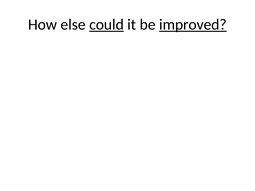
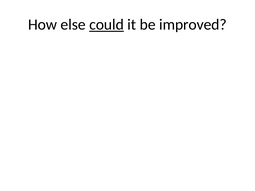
improved underline: present -> none (193, 25)
